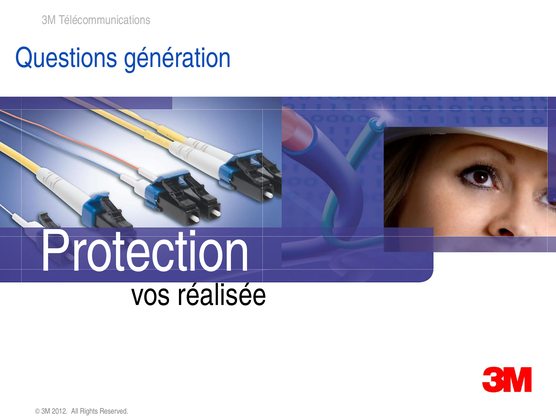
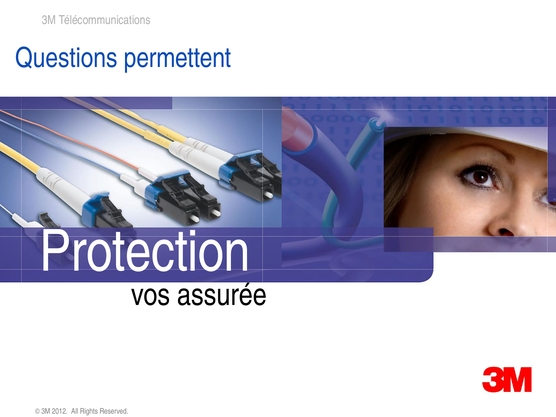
génération: génération -> permettent (178, 58)
réalisée: réalisée -> assurée (222, 295)
